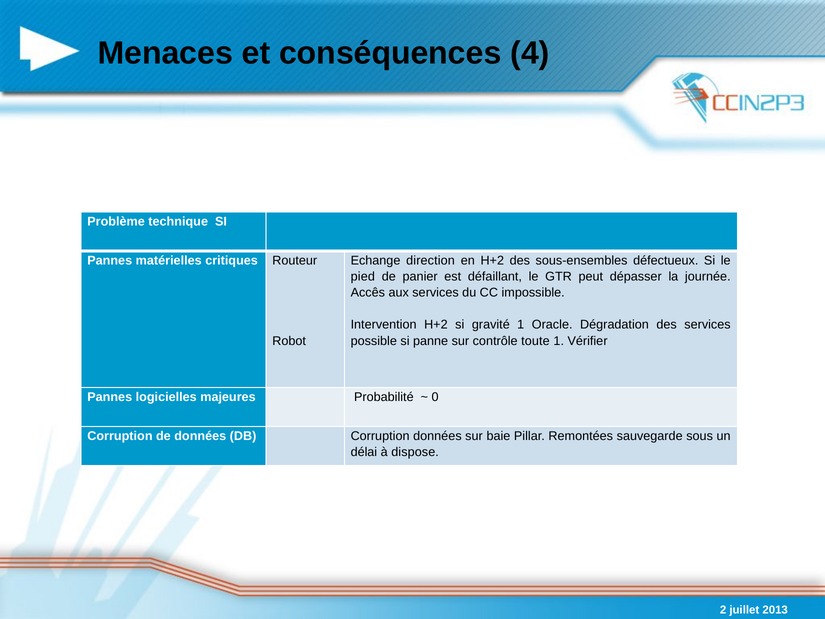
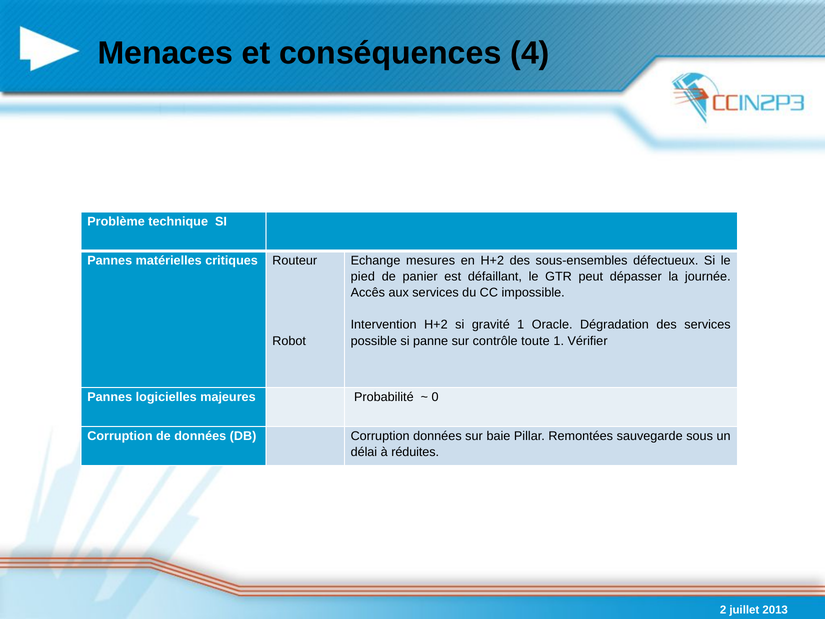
direction: direction -> mesures (431, 260)
dispose: dispose -> réduites (415, 452)
